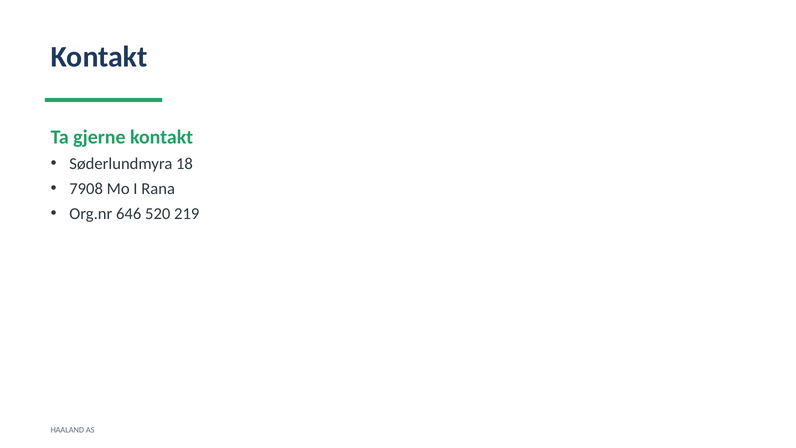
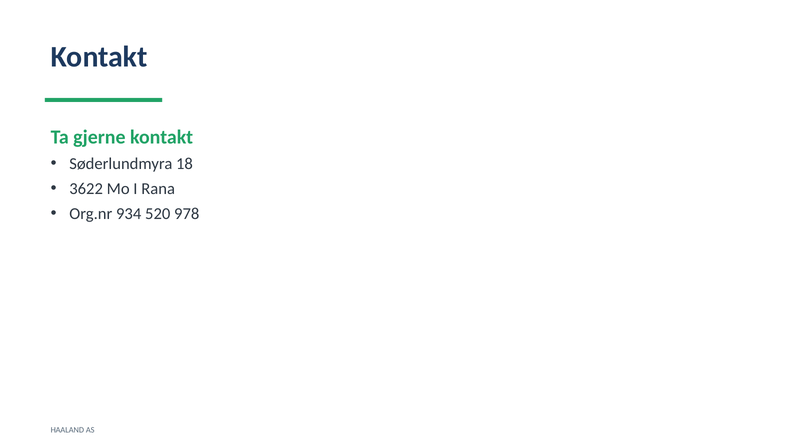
7908: 7908 -> 3622 (86, 189)
646: 646 -> 934 (129, 213)
219: 219 -> 978 (187, 213)
